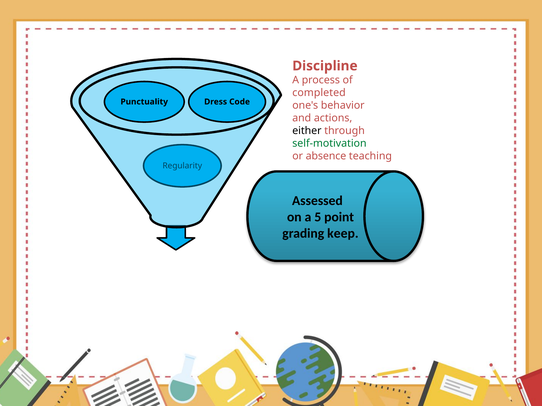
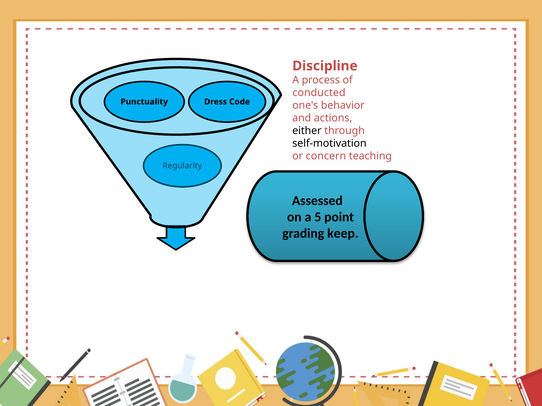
completed: completed -> conducted (319, 93)
self-motivation colour: green -> black (329, 143)
absence: absence -> concern (326, 156)
